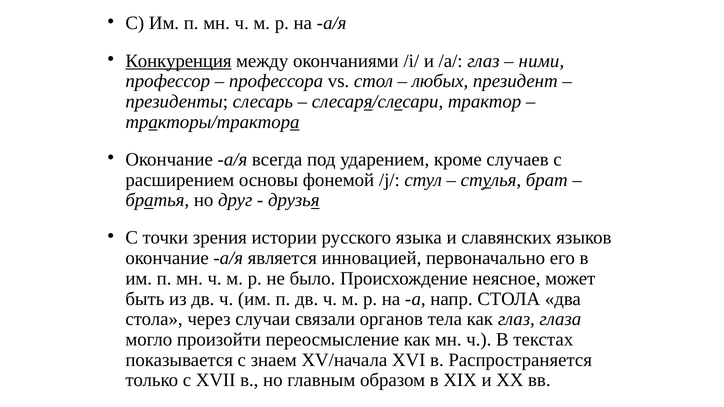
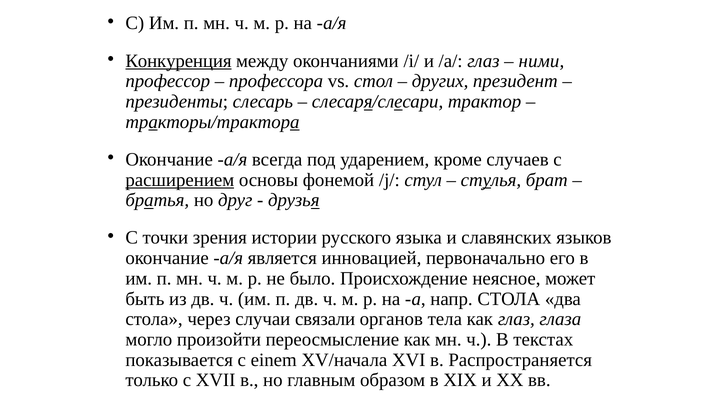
любых: любых -> других (440, 81)
расширением underline: none -> present (180, 180)
знаем: знаем -> einem (274, 360)
